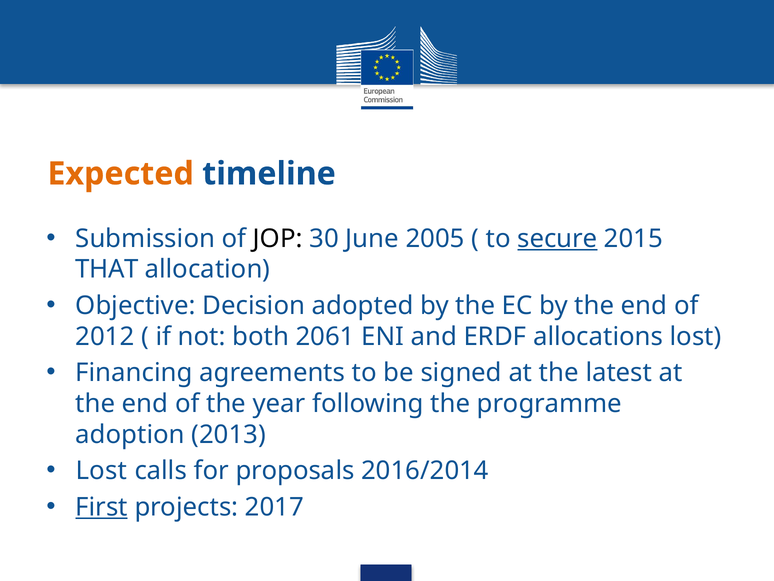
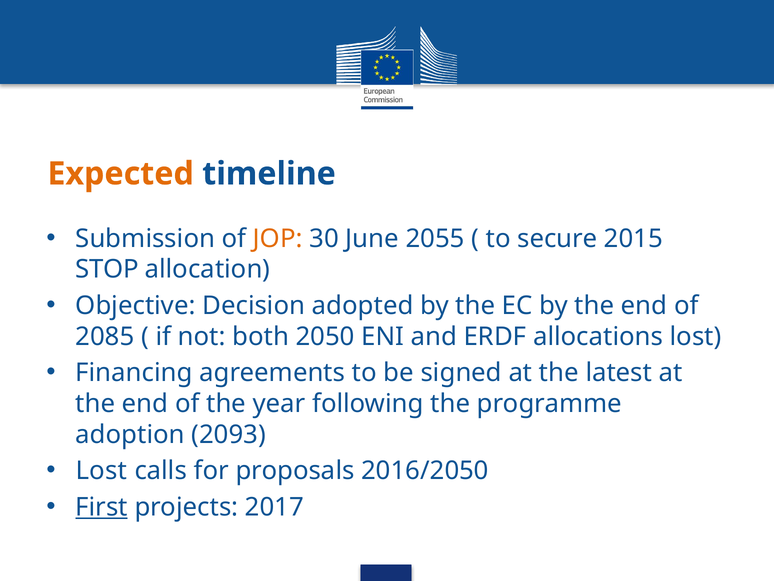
JOP colour: black -> orange (278, 238)
2005: 2005 -> 2055 (435, 238)
secure underline: present -> none (557, 238)
THAT: THAT -> STOP (107, 269)
2012: 2012 -> 2085 (105, 336)
2061: 2061 -> 2050 (325, 336)
2013: 2013 -> 2093 (229, 434)
2016/2014: 2016/2014 -> 2016/2050 (425, 470)
